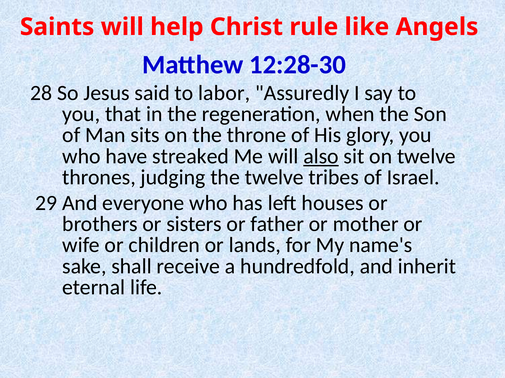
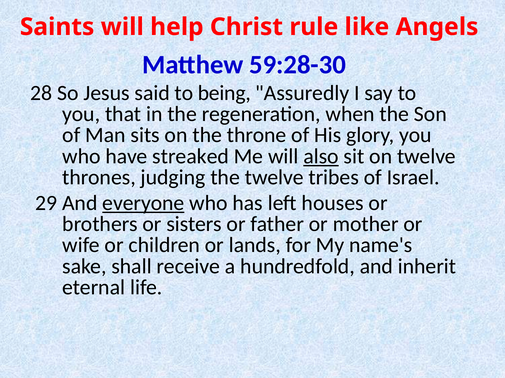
12:28-30: 12:28-30 -> 59:28-30 (298, 65)
labor: labor -> being (224, 93)
everyone underline: none -> present (143, 203)
